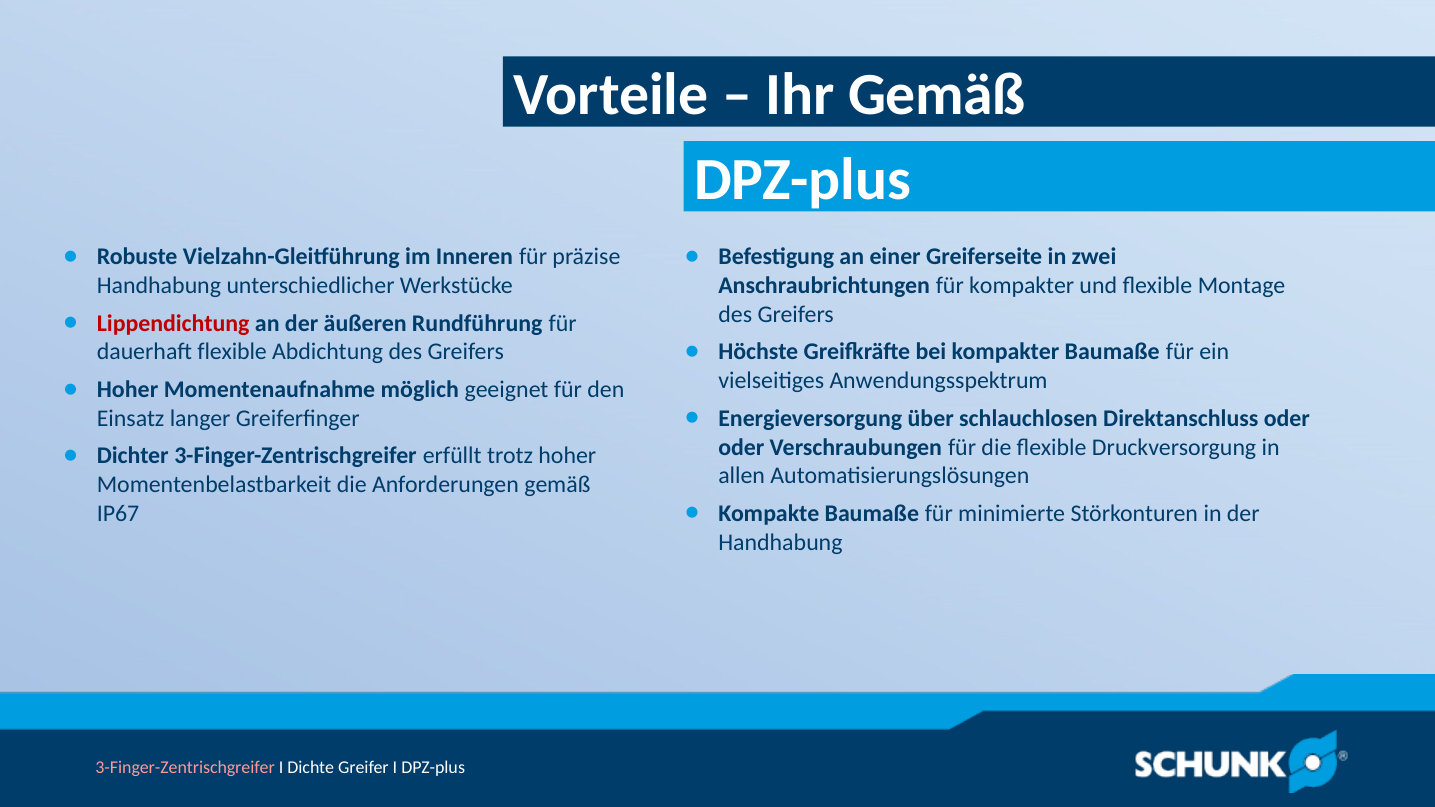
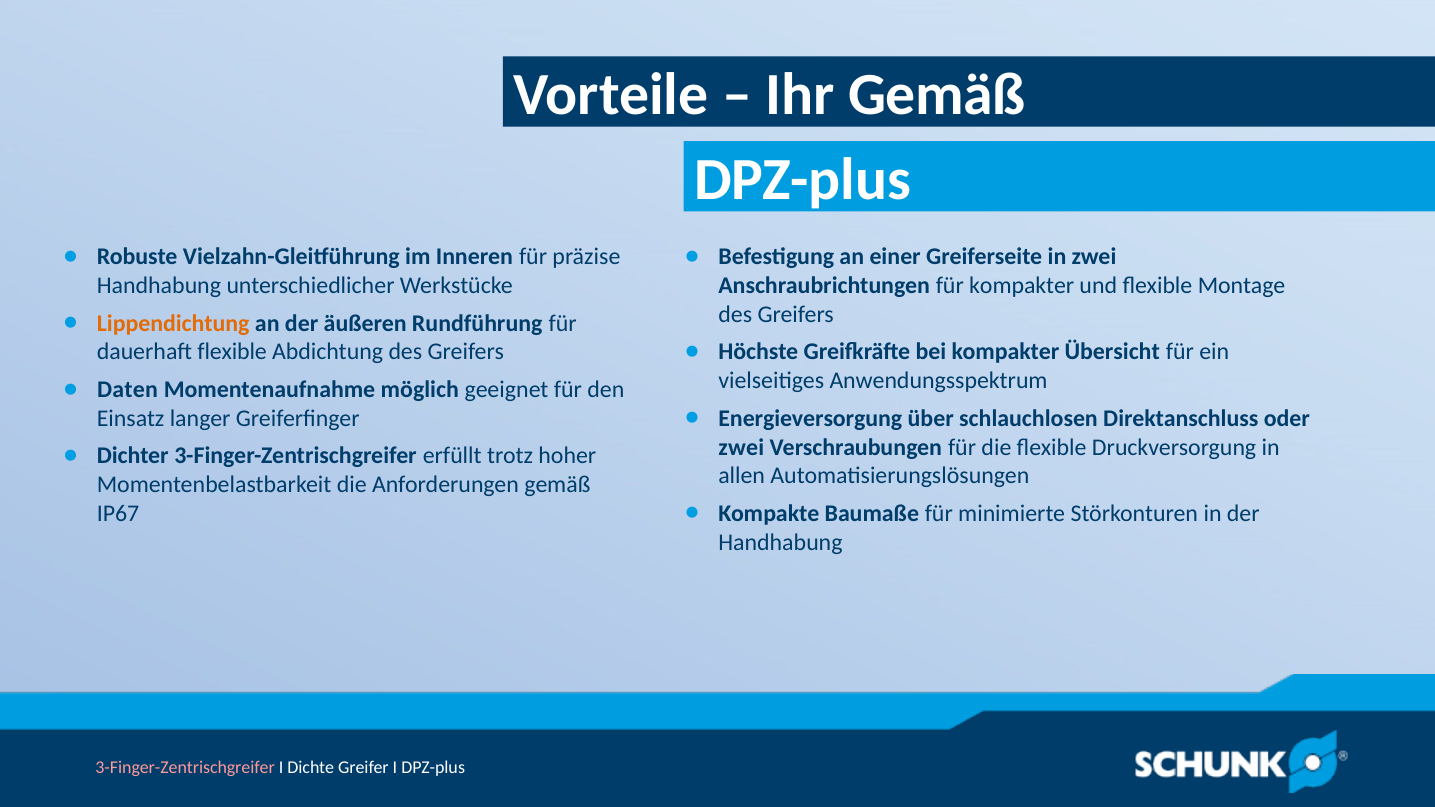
Lippendichtung colour: red -> orange (173, 323)
kompakter Baumaße: Baumaße -> Übersicht (1112, 352)
Hoher: Hoher -> Daten (128, 390)
oder: oder -> zwei (741, 447)
